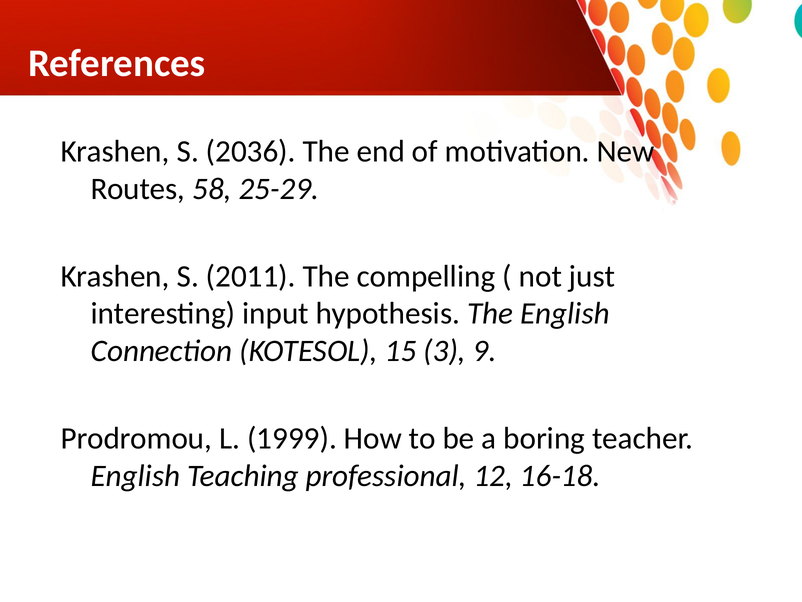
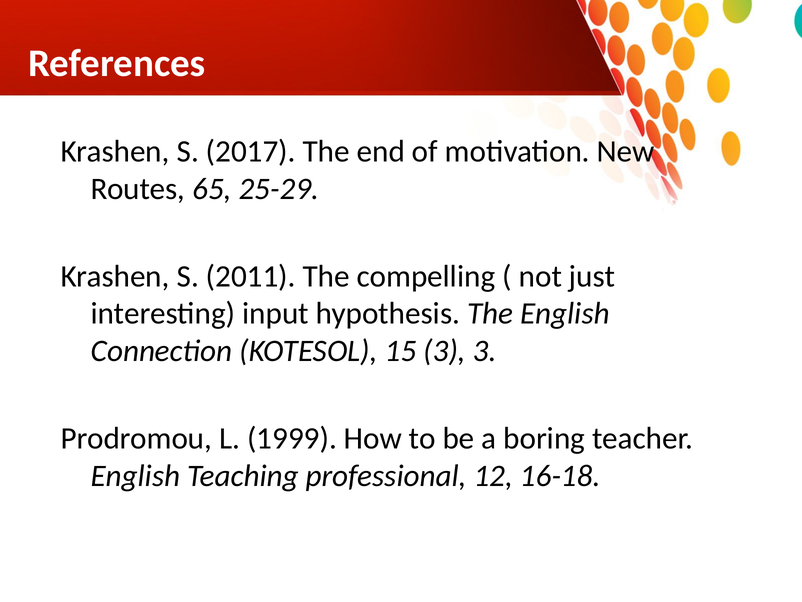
2036: 2036 -> 2017 (251, 151)
58: 58 -> 65 (212, 189)
3 9: 9 -> 3 (485, 351)
